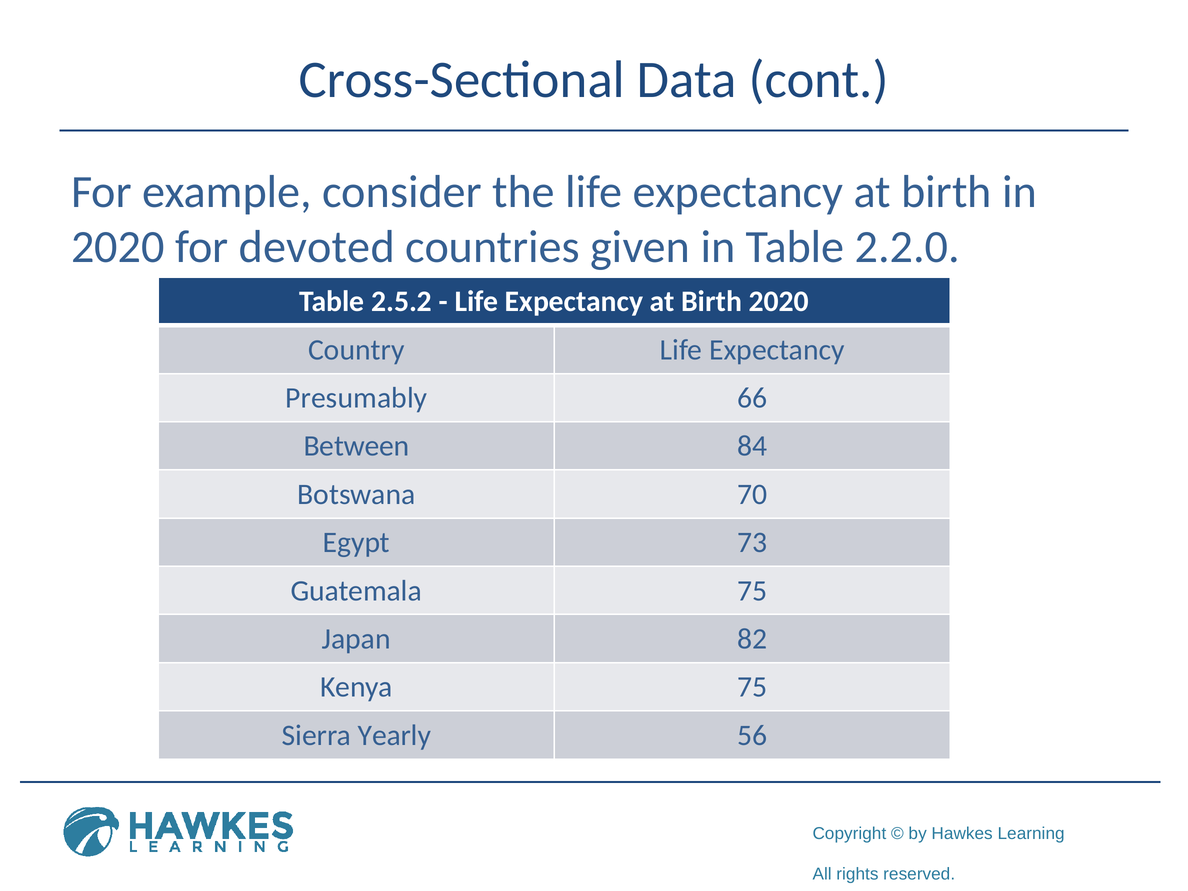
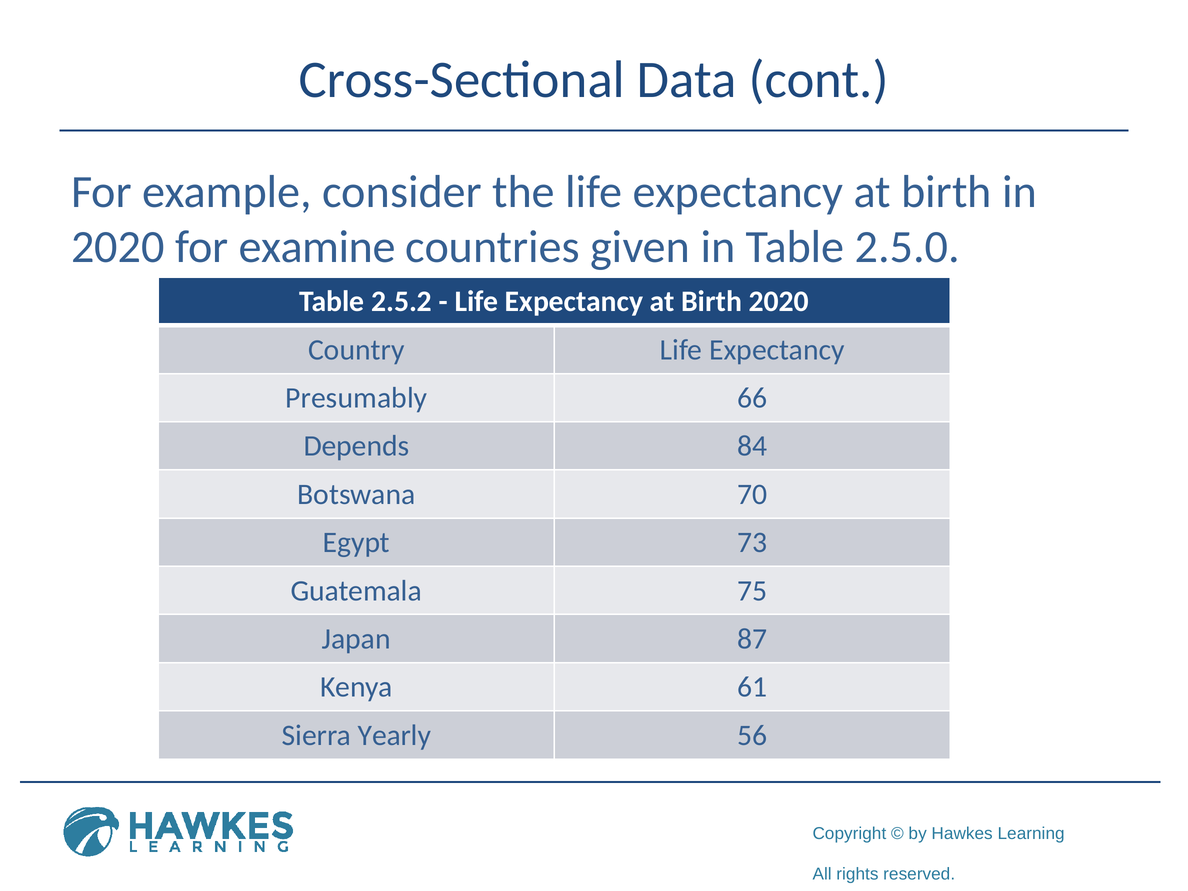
devoted: devoted -> examine (317, 247)
2.2.0: 2.2.0 -> 2.5.0 (907, 247)
Between: Between -> Depends (356, 446)
82: 82 -> 87 (752, 639)
Kenya 75: 75 -> 61 (752, 687)
